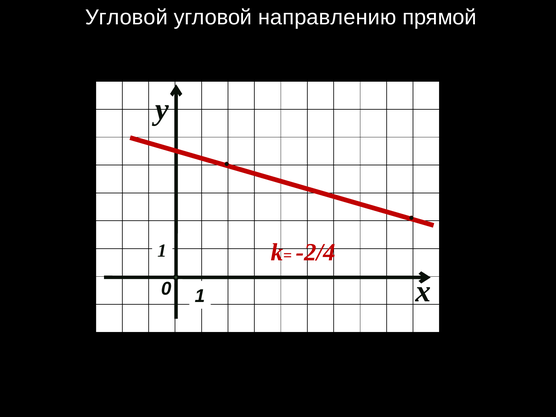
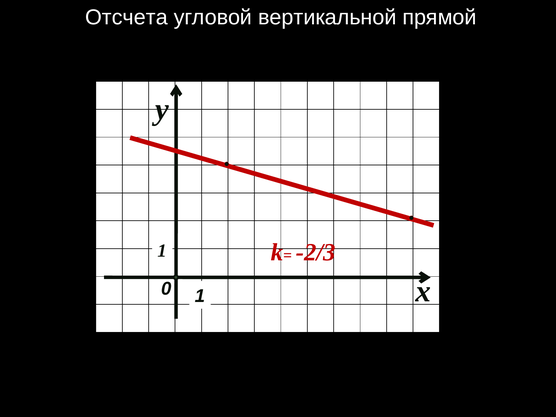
Угловой: Угловой -> Отсчета (126, 17)
направлению: направлению -> вертикальной (327, 17)
-2/4: -2/4 -> -2/3 (316, 253)
